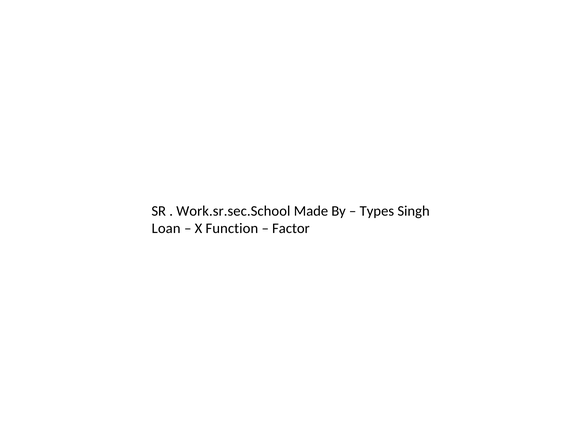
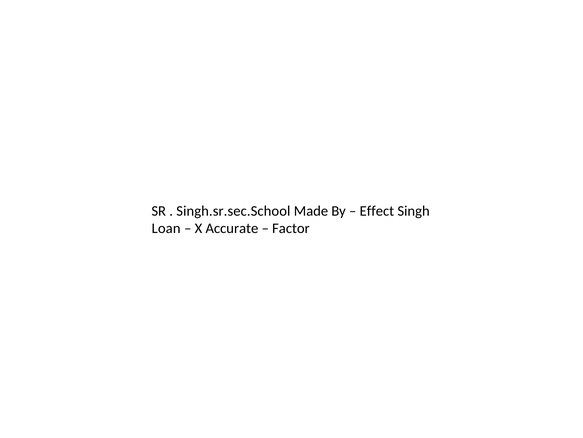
Work.sr.sec.School: Work.sr.sec.School -> Singh.sr.sec.School (233, 211)
Types: Types -> Effect (377, 211)
Function: Function -> Accurate (232, 228)
